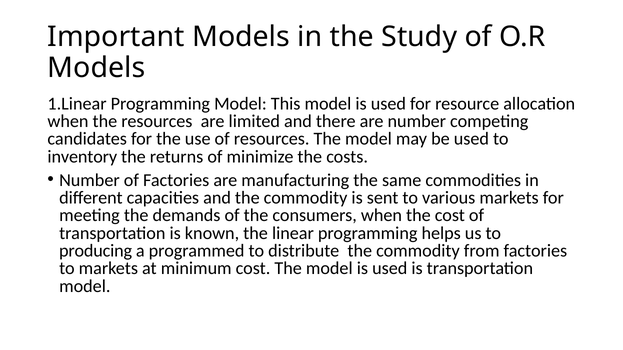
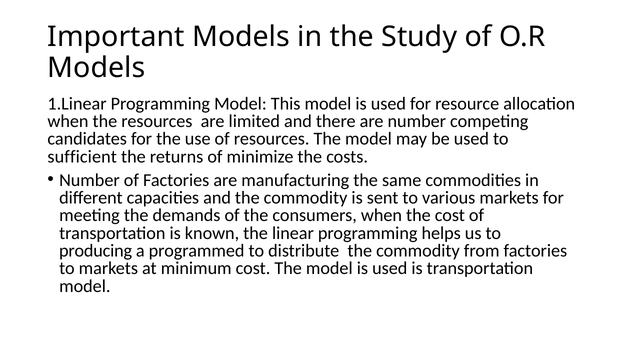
inventory: inventory -> sufficient (82, 157)
